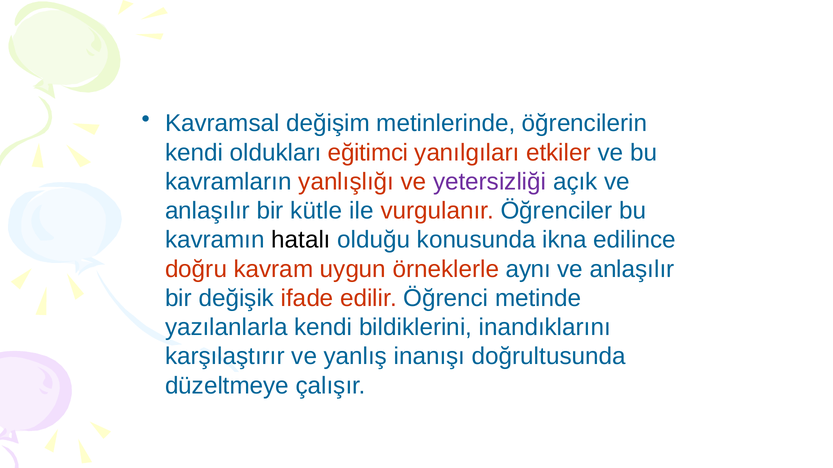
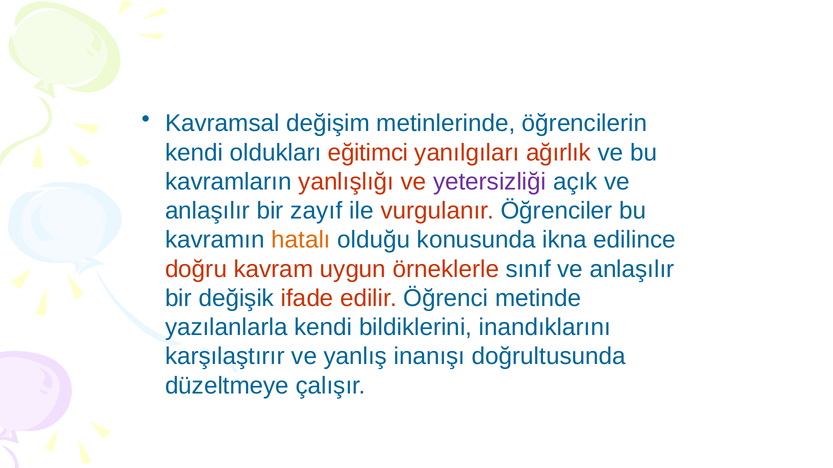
etkiler: etkiler -> ağırlık (559, 153)
kütle: kütle -> zayıf (316, 211)
hatalı colour: black -> orange (301, 240)
aynı: aynı -> sınıf (528, 269)
